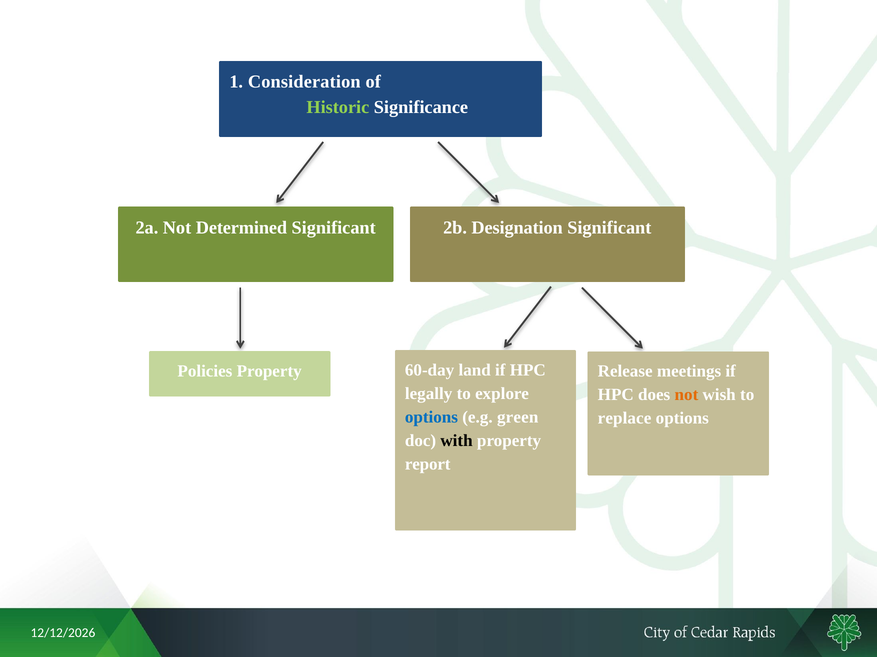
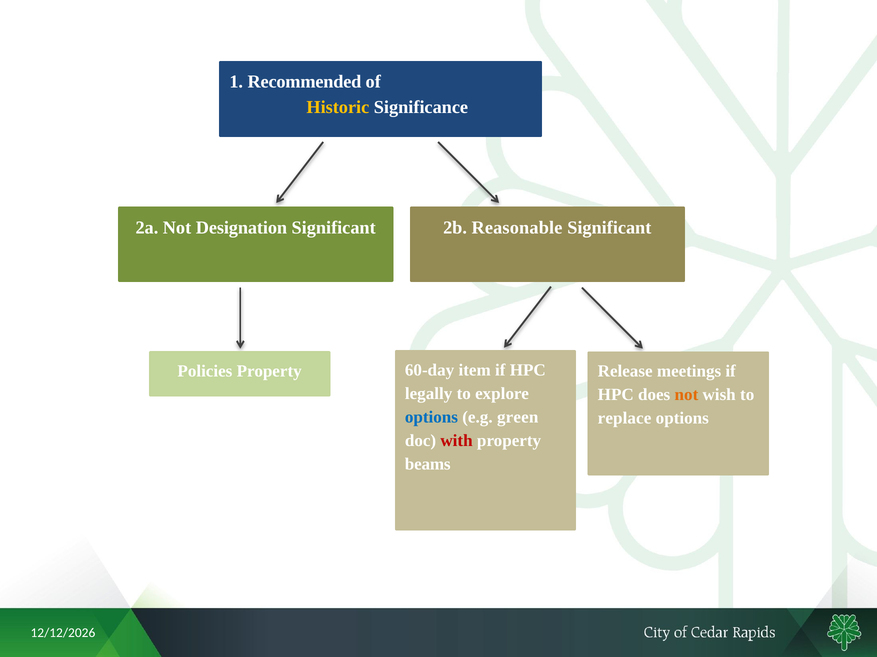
Consideration: Consideration -> Recommended (304, 82)
Historic colour: light green -> yellow (338, 107)
Determined: Determined -> Designation (241, 228)
Designation: Designation -> Reasonable (517, 228)
land: land -> item (475, 371)
with colour: black -> red (457, 441)
report: report -> beams (428, 465)
